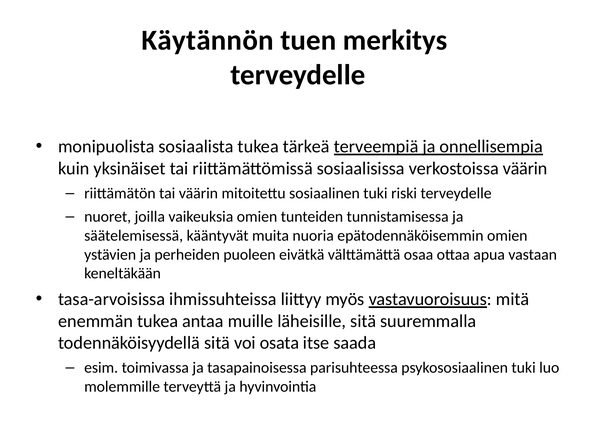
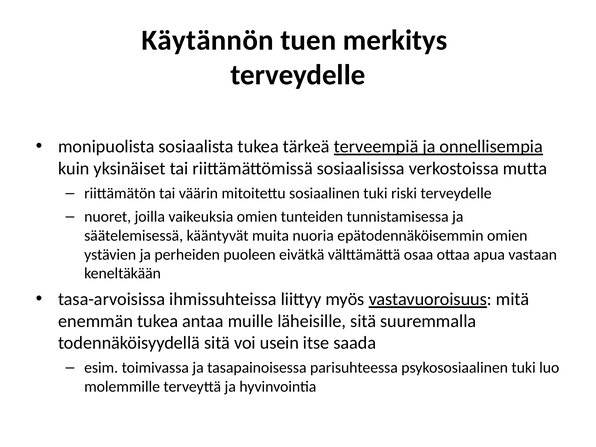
verkostoissa väärin: väärin -> mutta (525, 168)
osata: osata -> usein (279, 343)
